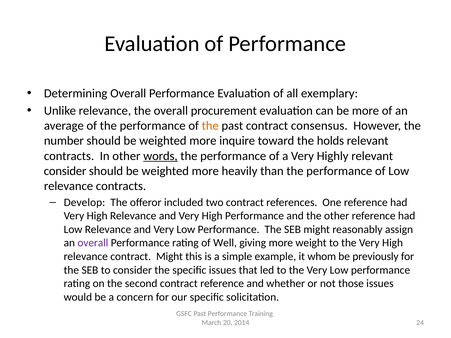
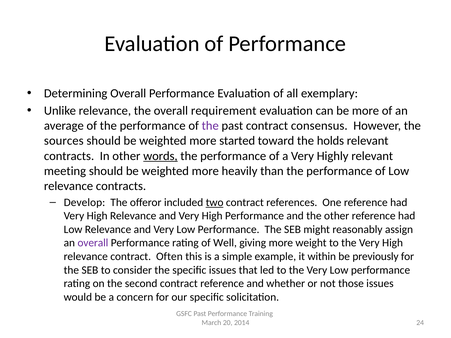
procurement: procurement -> requirement (224, 111)
the colour: orange -> purple (210, 126)
number: number -> sources (64, 141)
inquire: inquire -> started (237, 141)
consider: consider -> meeting (65, 171)
two underline: none -> present (215, 203)
contract Might: Might -> Often (169, 257)
whom: whom -> within (322, 257)
